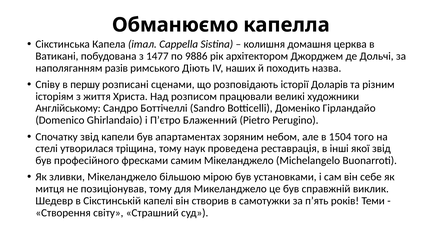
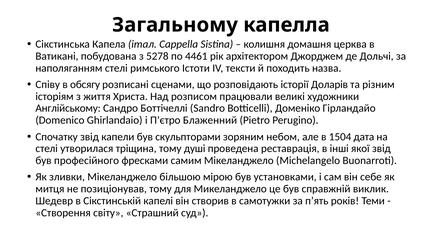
Обманюємо: Обманюємо -> Загальному (175, 25)
1477: 1477 -> 5278 (157, 56)
9886: 9886 -> 4461 (196, 56)
наполяганням разів: разів -> стелі (116, 68)
Діють: Діють -> Істоти (196, 68)
наших: наших -> тексти (241, 68)
першу: першу -> обсягу (85, 85)
апартаментах: апартаментах -> скульпторами (188, 137)
того: того -> дата (364, 137)
наук: наук -> душі (195, 149)
